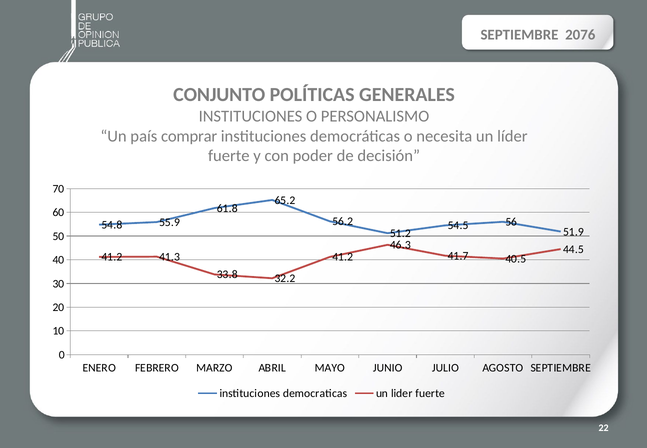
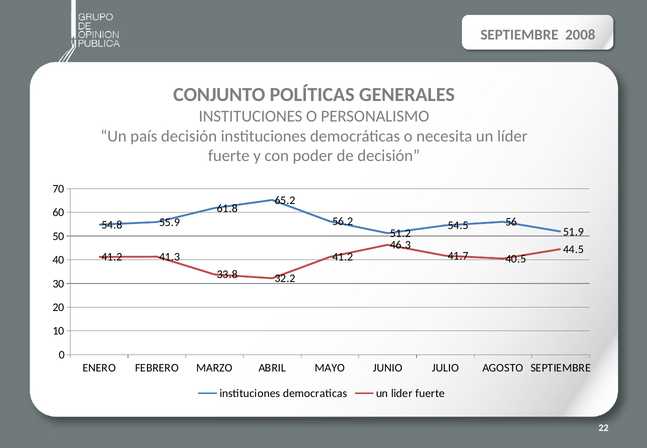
2076: 2076 -> 2008 (580, 35)
país comprar: comprar -> decisión (189, 136)
